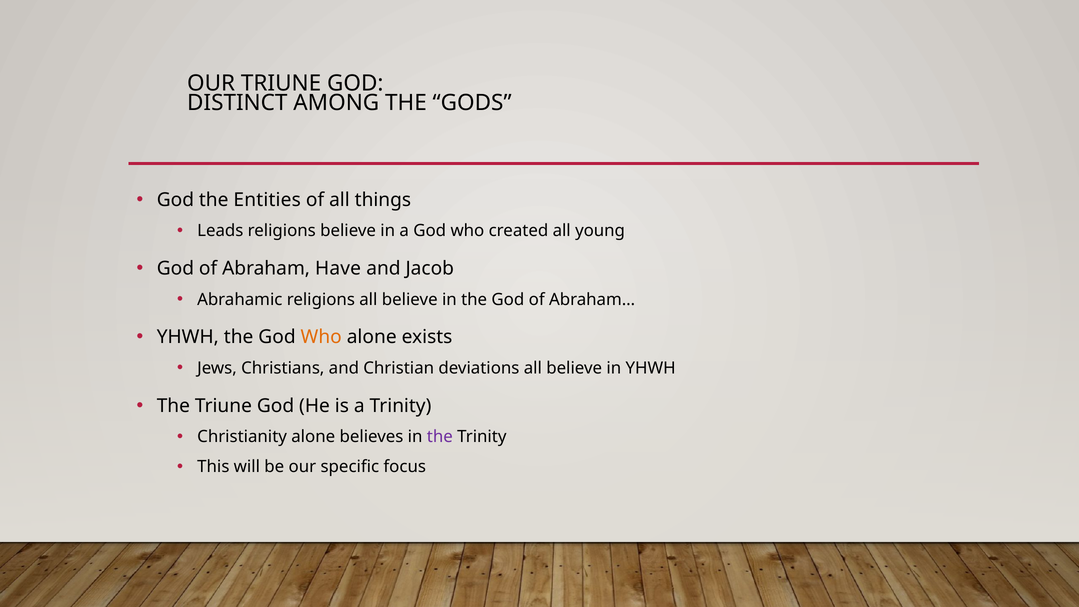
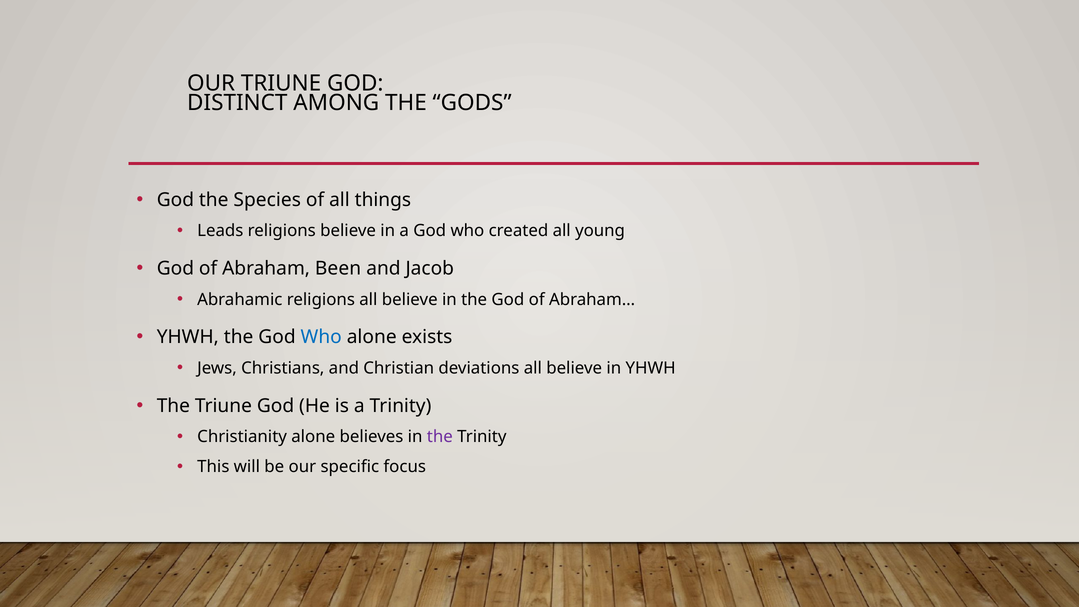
Entities: Entities -> Species (267, 200)
Have: Have -> Been (338, 268)
Who colour: orange -> blue (321, 337)
